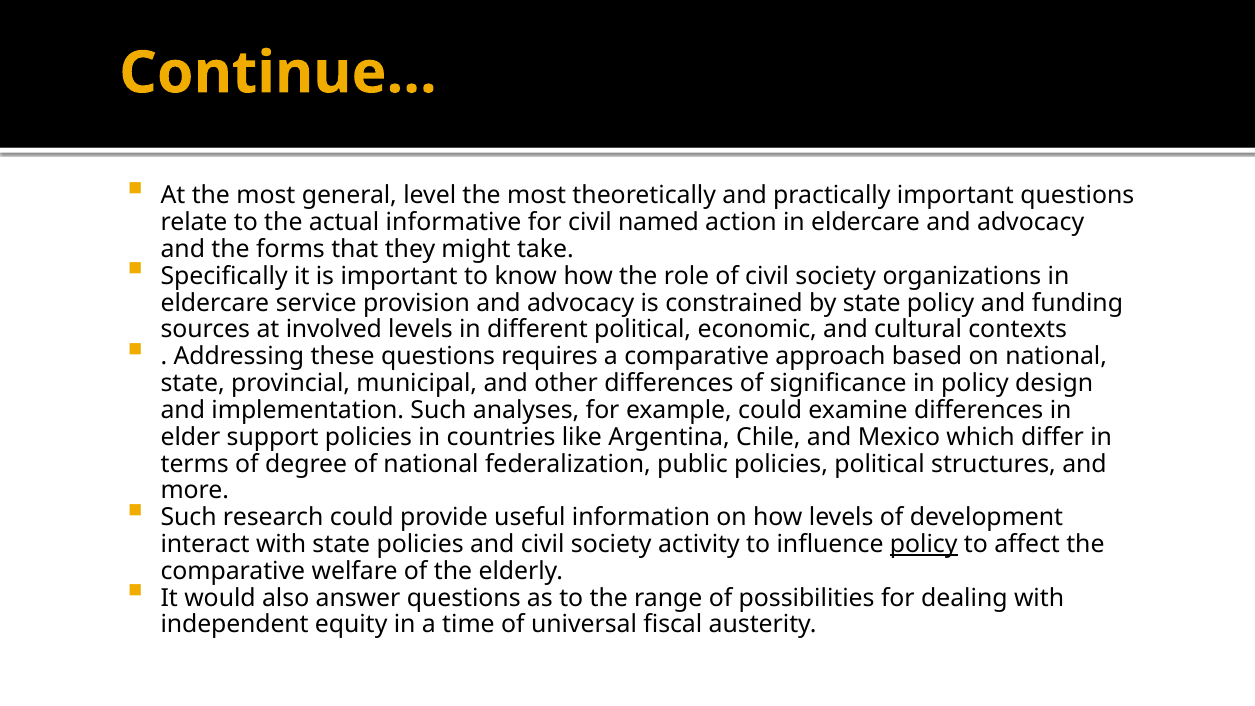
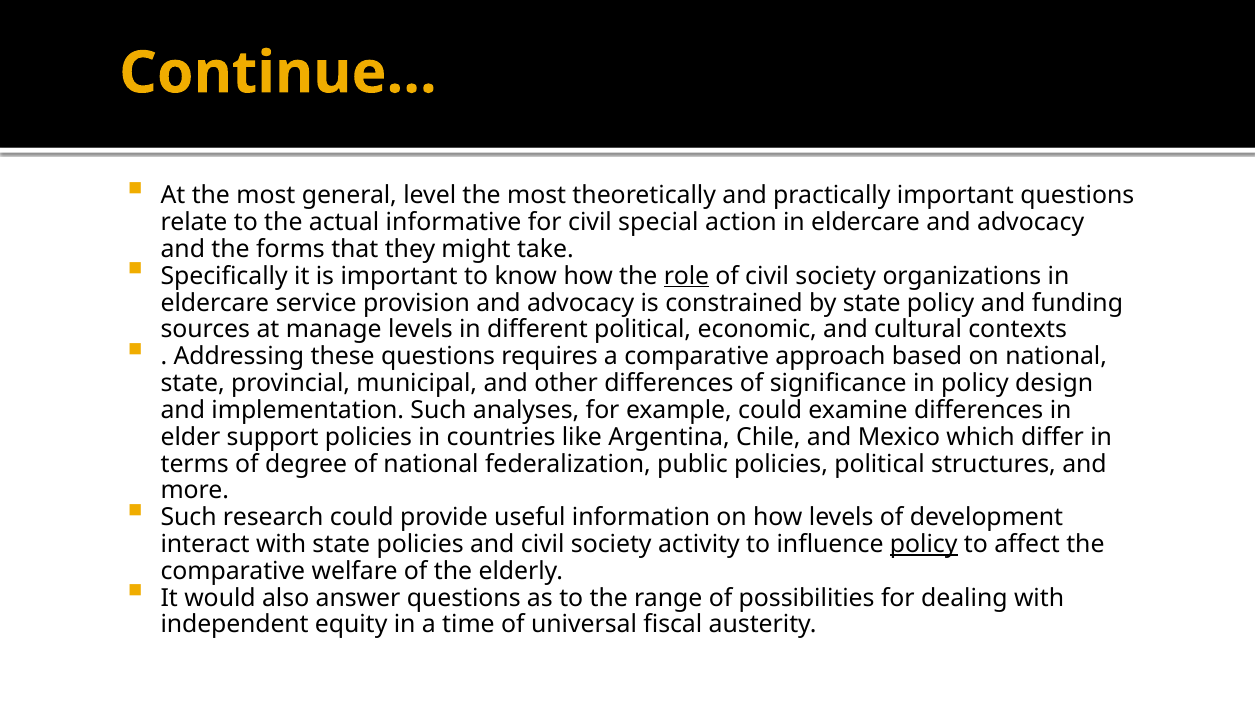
named: named -> special (658, 222)
role underline: none -> present (686, 276)
involved: involved -> manage (334, 330)
